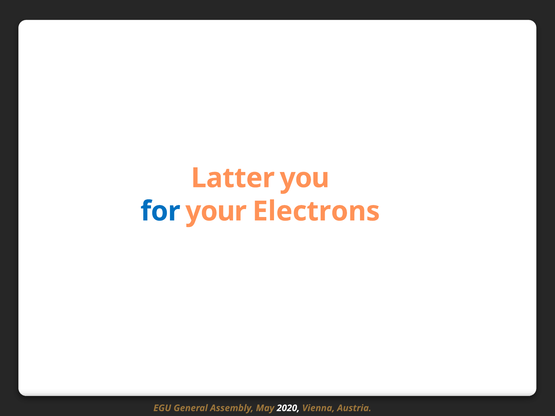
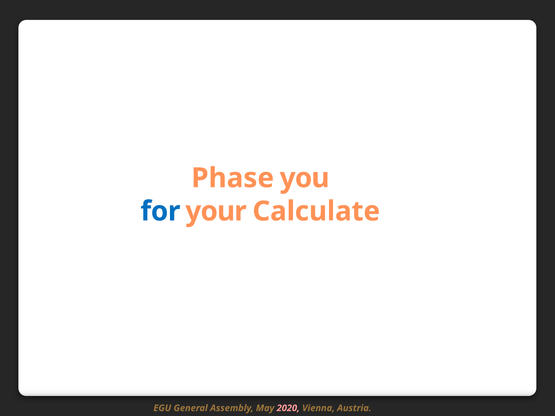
Latter: Latter -> Phase (233, 178)
Electrons: Electrons -> Calculate (316, 211)
2020 colour: white -> pink (288, 408)
